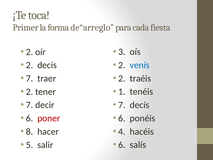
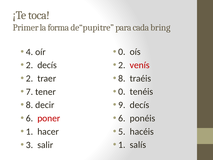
de“arreglo: de“arreglo -> de“pupitre (92, 27)
fiesta: fiesta -> bring (160, 27)
2: 2 -> 4 (29, 52)
3: 3 -> 0 (122, 52)
venís colour: blue -> red (140, 65)
2: 2 -> 8 (122, 78)
7: 7 -> 2 (29, 78)
1: 1 -> 0 (122, 92)
2: 2 -> 7 (29, 92)
7: 7 -> 9 (122, 105)
7: 7 -> 8 (29, 105)
4: 4 -> 5 (122, 131)
8: 8 -> 1 (29, 131)
6: 6 -> 1 (122, 145)
5: 5 -> 3 (29, 145)
